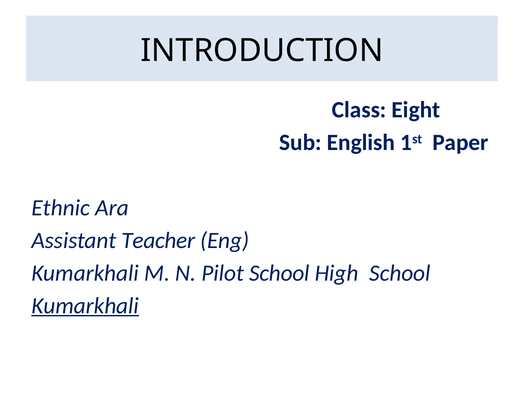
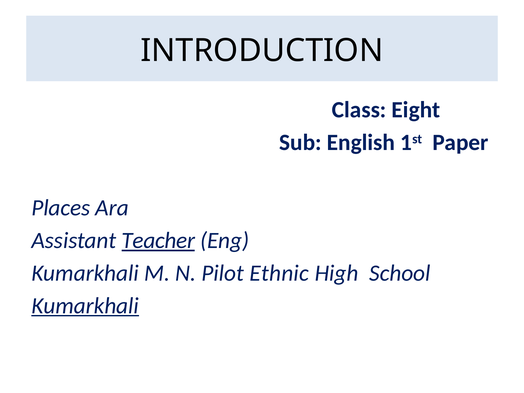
Ethnic: Ethnic -> Places (61, 208)
Teacher underline: none -> present (158, 240)
Pilot School: School -> Ethnic (279, 273)
